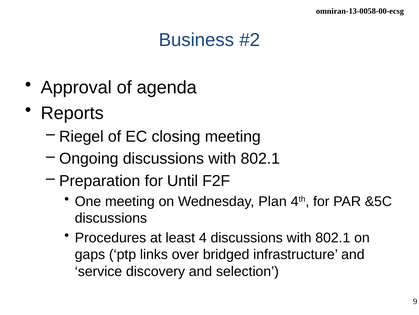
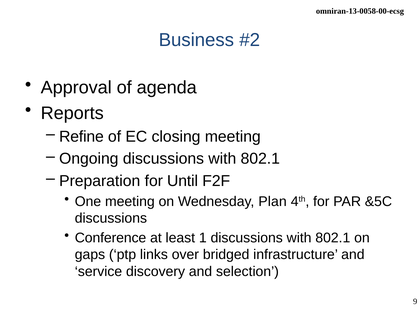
Riegel: Riegel -> Refine (81, 136)
Procedures: Procedures -> Conference (111, 237)
4: 4 -> 1 (203, 237)
